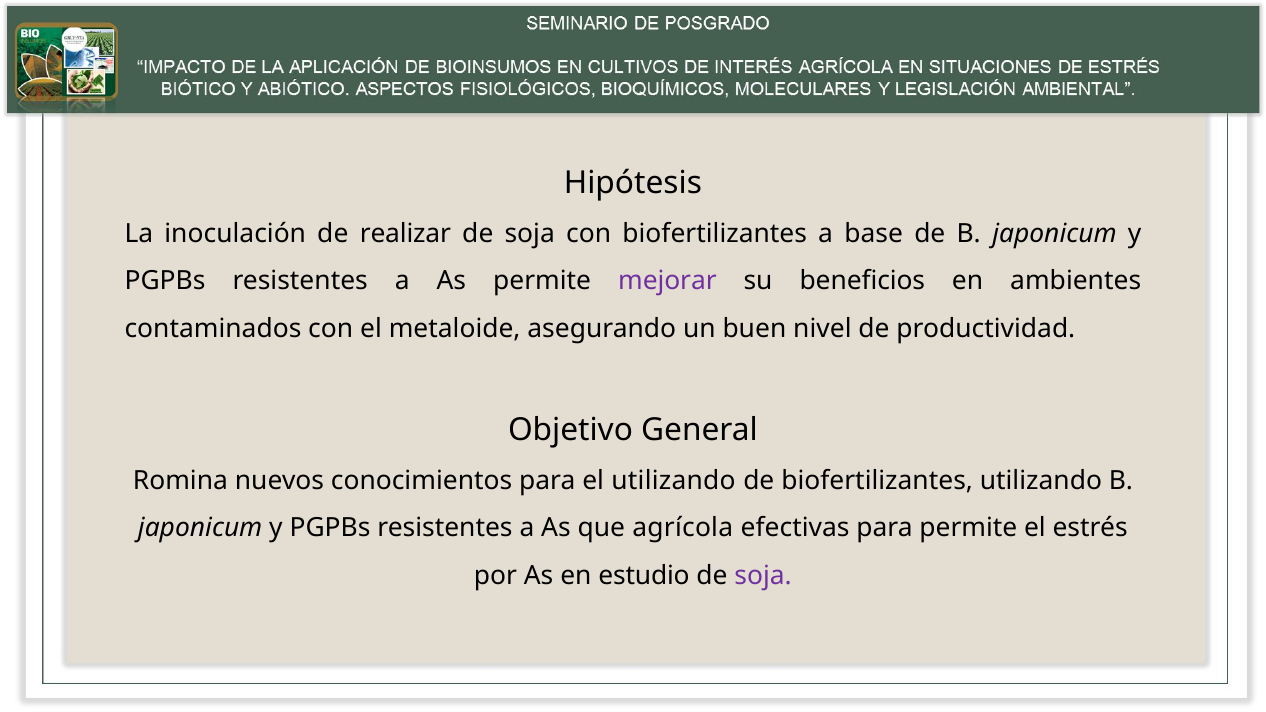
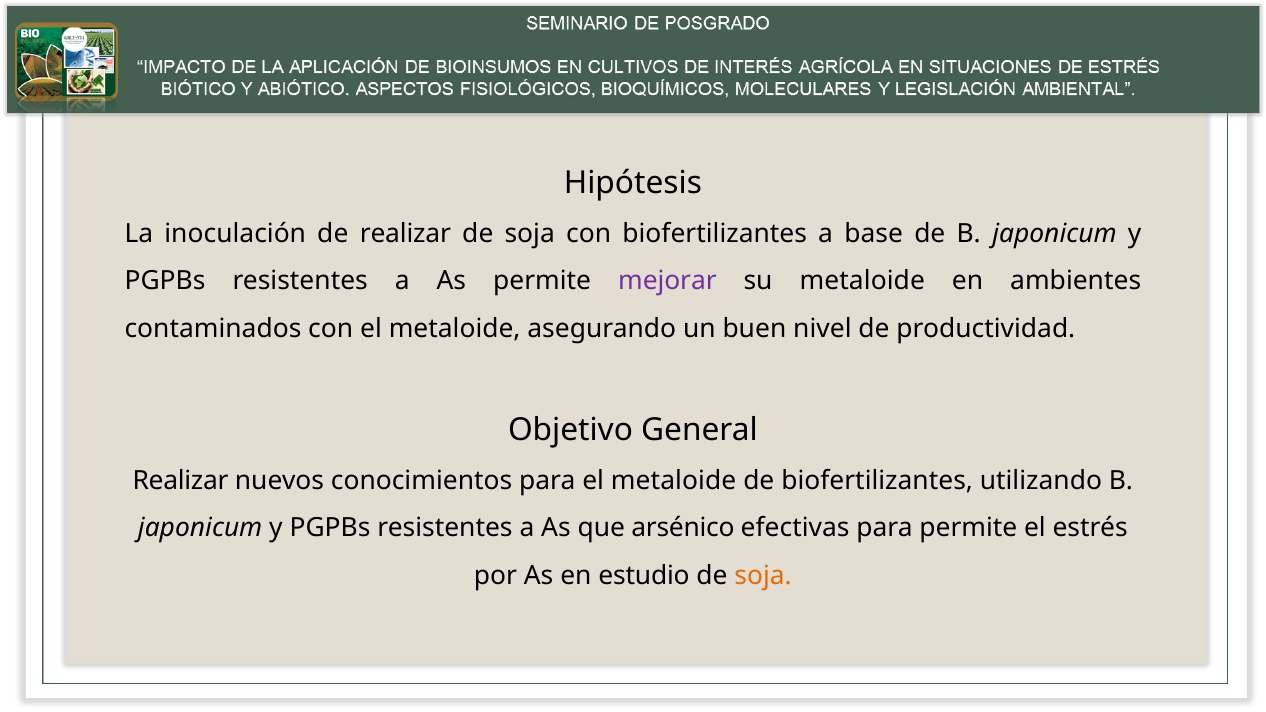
su beneficios: beneficios -> metaloide (862, 281)
Romina: Romina -> Realizar (181, 480)
para el utilizando: utilizando -> metaloide (674, 480)
agrícola: agrícola -> arsénico (683, 528)
soja colour: purple -> orange (763, 575)
